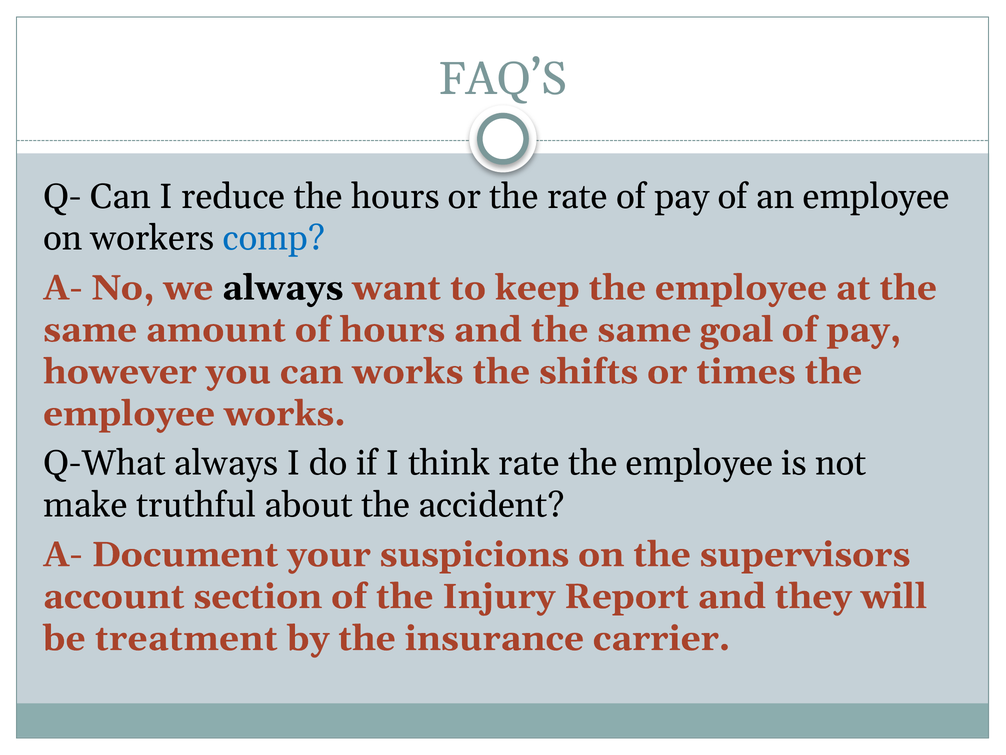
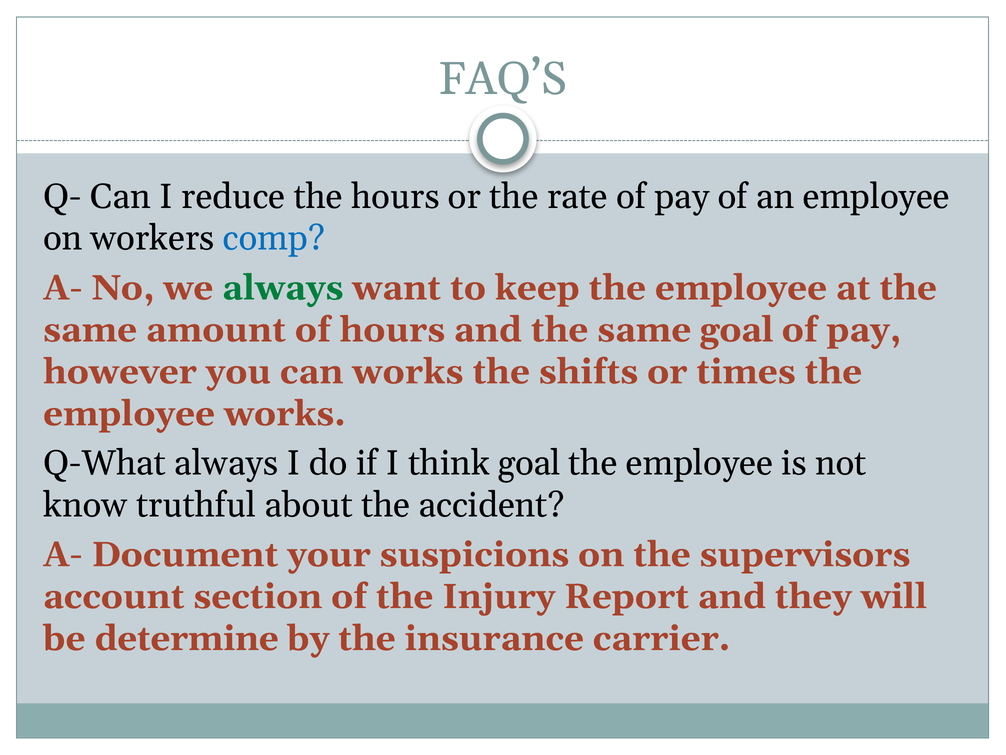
always colour: black -> green (283, 288)
think rate: rate -> goal (529, 463)
make: make -> know (85, 505)
treatment: treatment -> determine (187, 638)
